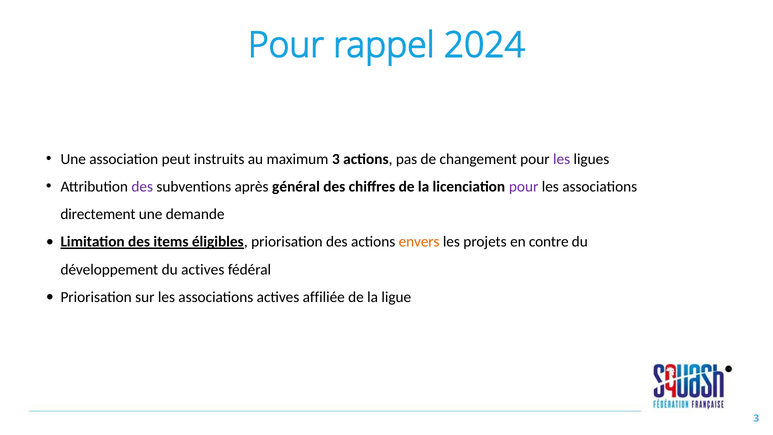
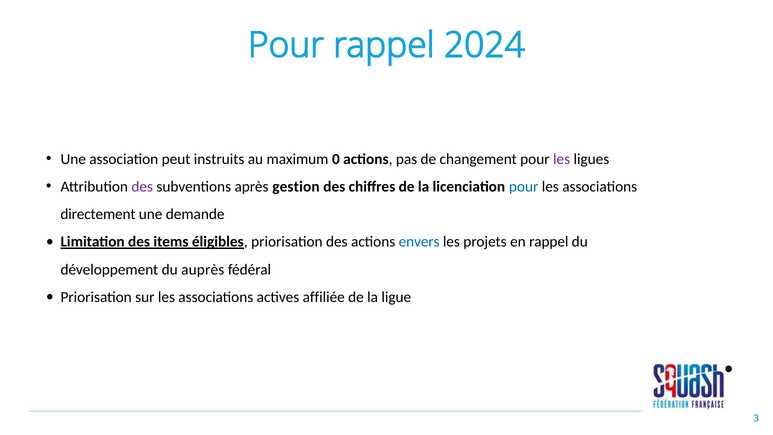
maximum 3: 3 -> 0 (336, 159)
général: général -> gestion (296, 187)
pour colour: purple -> blue (524, 187)
envers colour: orange -> blue (419, 242)
en contre: contre -> rappel (549, 242)
du actives: actives -> auprès (203, 270)
